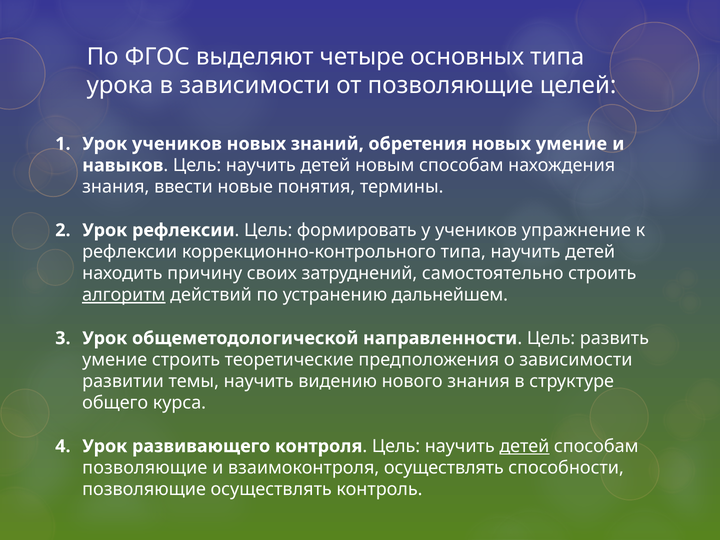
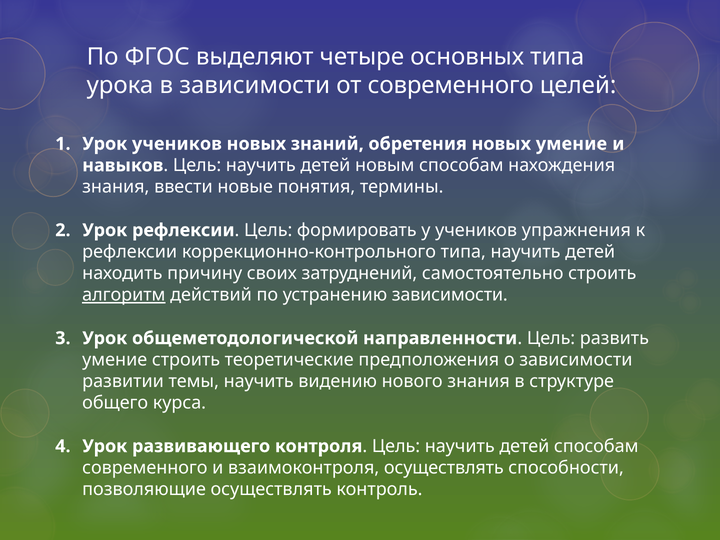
от позволяющие: позволяющие -> современного (451, 85)
упражнение: упражнение -> упражнения (576, 230)
устранению дальнейшем: дальнейшем -> зависимости (450, 295)
детей underline: present -> none (524, 446)
позволяющие: позволяющие -> современного (145, 468)
